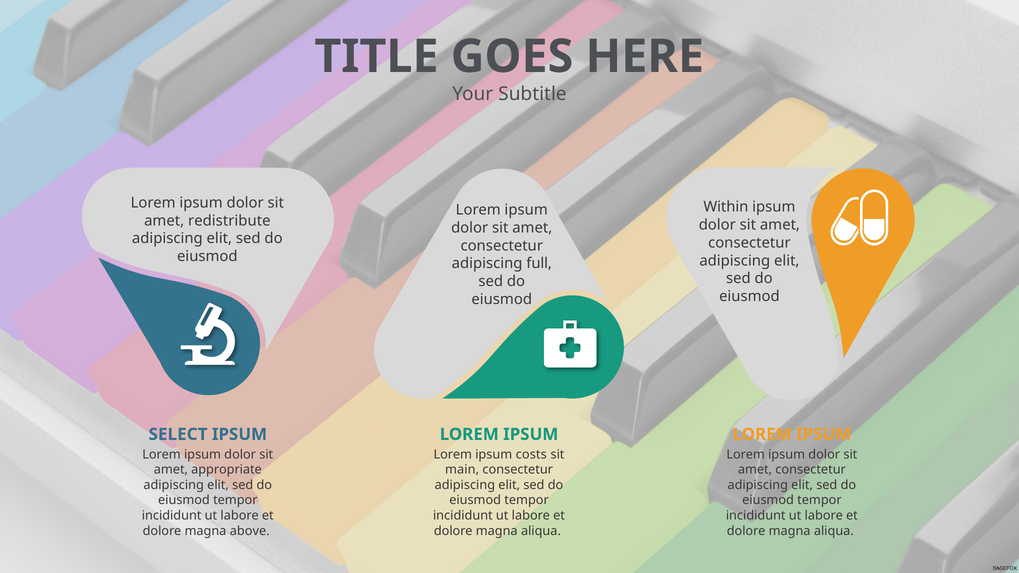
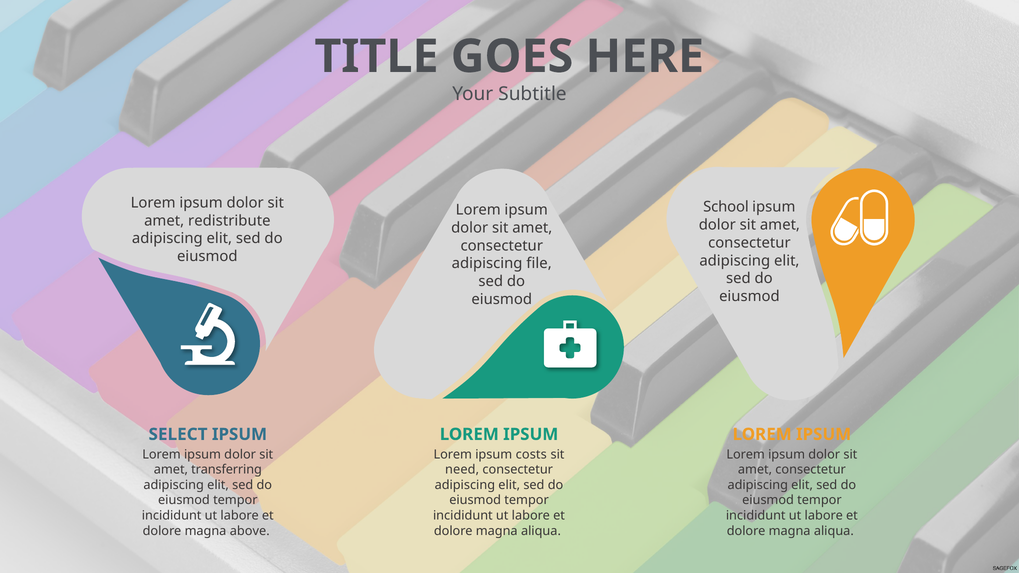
Within: Within -> School (726, 207)
full: full -> file (539, 264)
appropriate: appropriate -> transferring (227, 470)
main: main -> need (462, 470)
